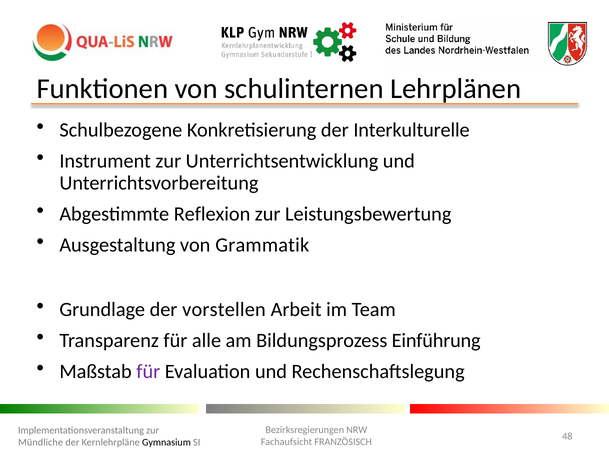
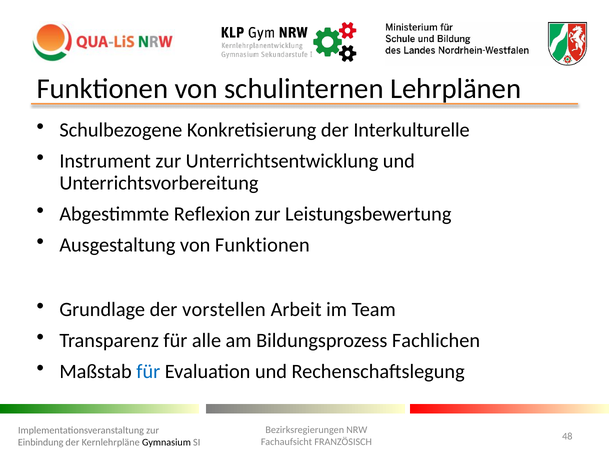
von Grammatik: Grammatik -> Funktionen (262, 245)
Einführung: Einführung -> Fachlichen (436, 340)
für colour: purple -> blue (148, 371)
Mündliche: Mündliche -> Einbindung (41, 442)
